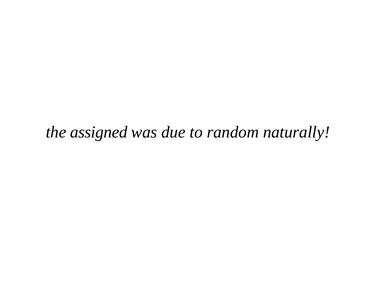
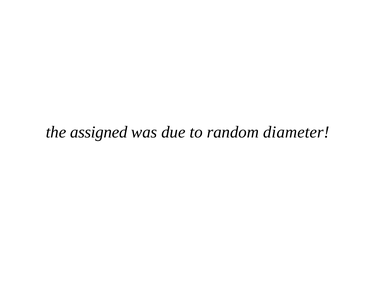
naturally: naturally -> diameter (296, 132)
